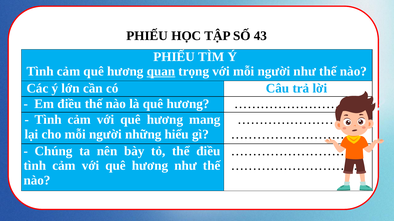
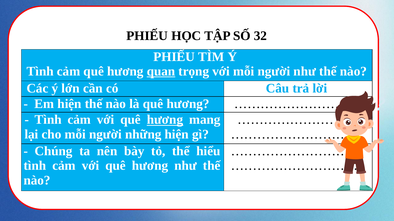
43: 43 -> 32 (260, 36)
Em điều: điều -> hiện (69, 104)
hương underline: none -> present (165, 120)
những hiểu: hiểu -> hiện (177, 135)
thể điều: điều -> hiểu (208, 152)
